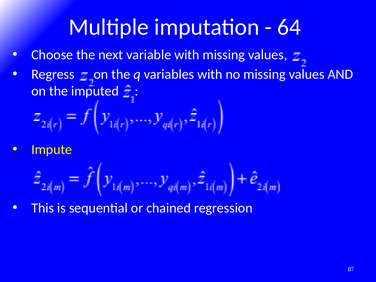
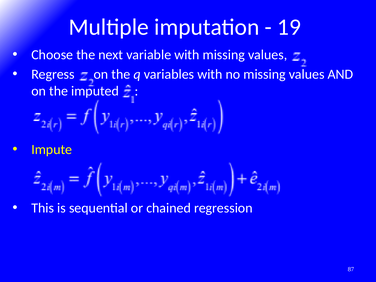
64: 64 -> 19 (289, 27)
